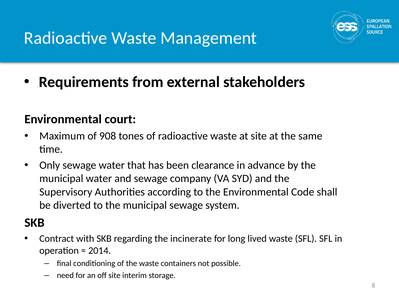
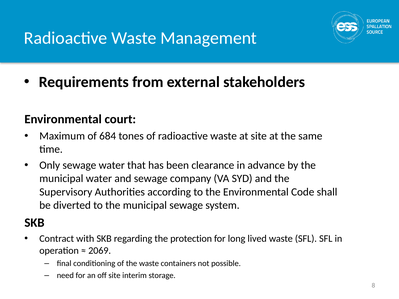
908: 908 -> 684 (108, 136)
incinerate: incinerate -> protection (191, 239)
2014: 2014 -> 2069 (100, 251)
